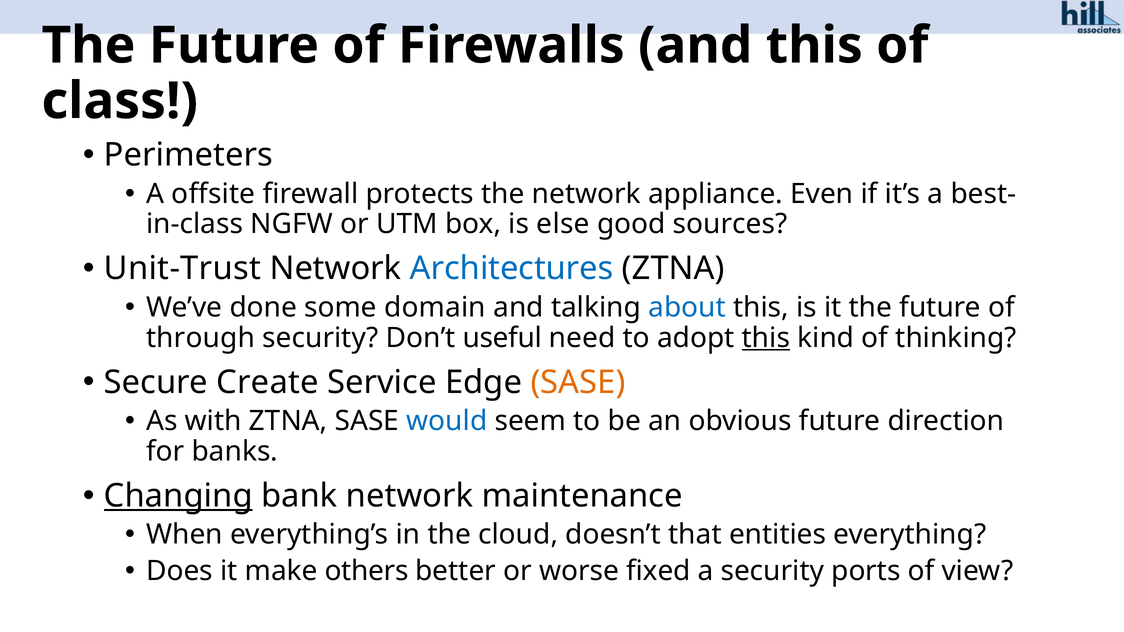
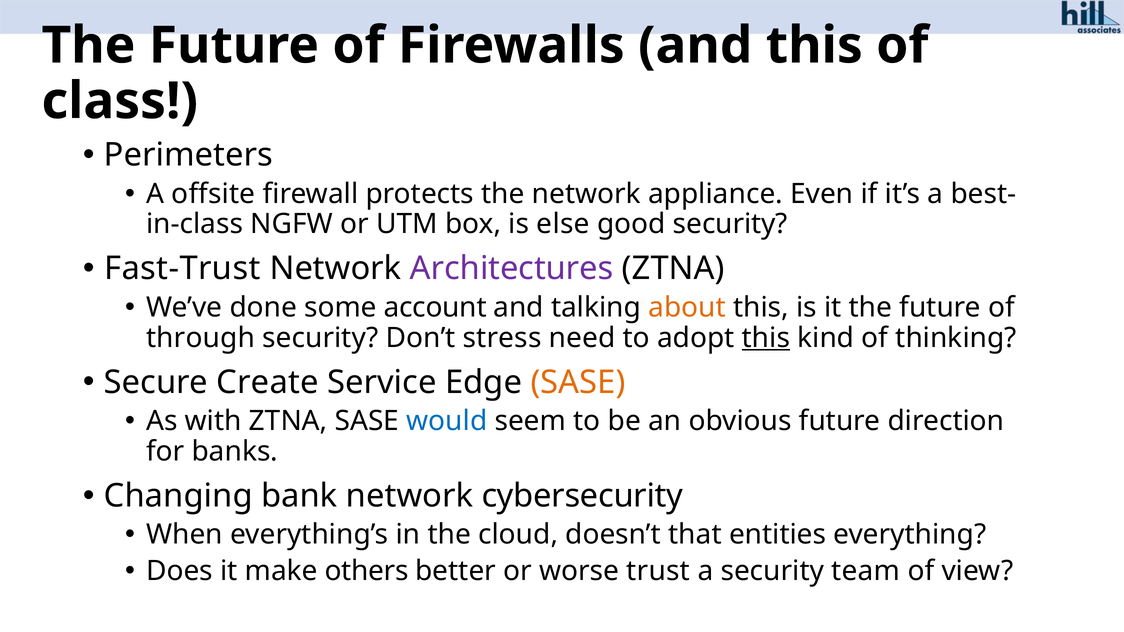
good sources: sources -> security (730, 224)
Unit-Trust: Unit-Trust -> Fast-Trust (182, 269)
Architectures colour: blue -> purple (512, 269)
domain: domain -> account (435, 308)
about colour: blue -> orange (687, 308)
useful: useful -> stress (502, 338)
Changing underline: present -> none (178, 496)
maintenance: maintenance -> cybersecurity (582, 496)
fixed: fixed -> trust (658, 571)
ports: ports -> team (866, 571)
